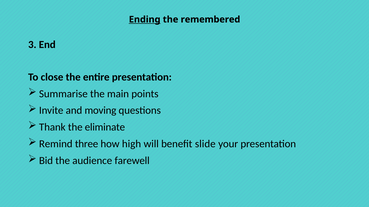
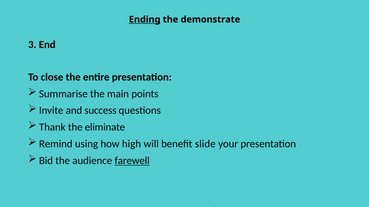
remembered: remembered -> demonstrate (210, 19)
moving: moving -> success (100, 111)
three: three -> using (87, 144)
farewell underline: none -> present (132, 161)
